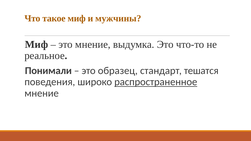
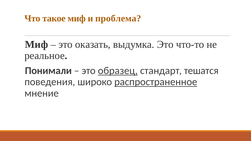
мужчины: мужчины -> проблема (118, 18)
это мнение: мнение -> оказать (93, 45)
образец underline: none -> present (118, 71)
